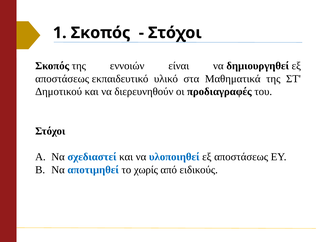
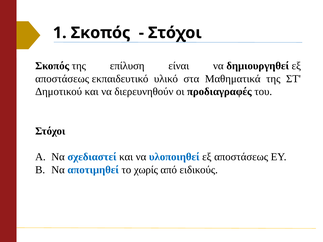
εννοιών: εννοιών -> επίλυση (127, 66)
